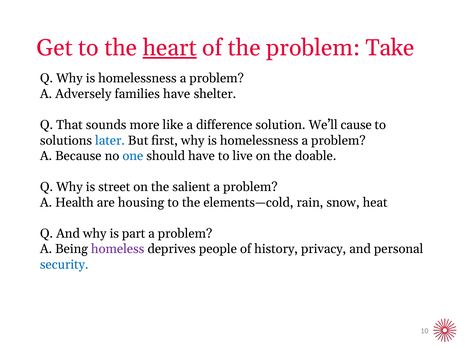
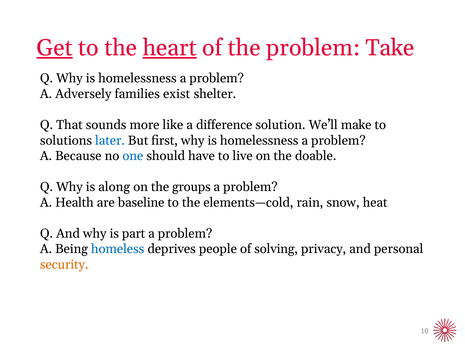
Get underline: none -> present (55, 48)
families have: have -> exist (177, 94)
cause: cause -> make (356, 125)
street: street -> along (114, 187)
salient: salient -> groups (191, 187)
housing: housing -> baseline (141, 202)
homeless colour: purple -> blue (118, 249)
history: history -> solving (276, 249)
security colour: blue -> orange (64, 264)
